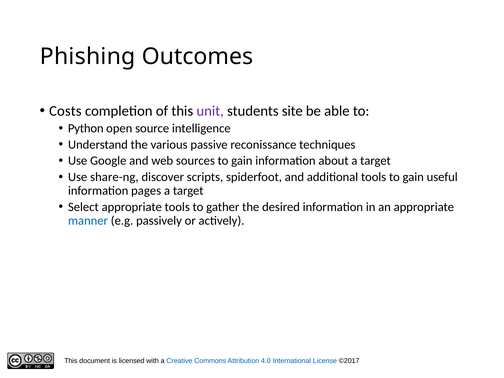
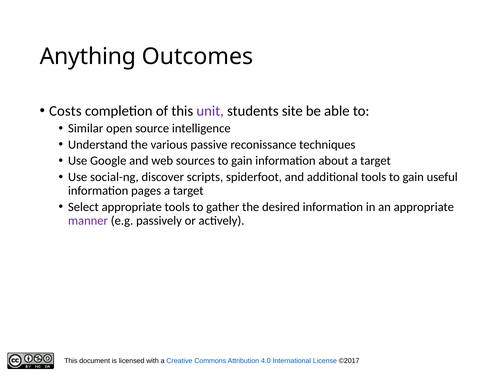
Phishing: Phishing -> Anything (88, 57)
Python: Python -> Similar (86, 128)
share-ng: share-ng -> social-ng (114, 177)
manner colour: blue -> purple (88, 221)
